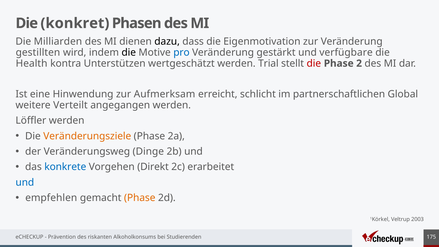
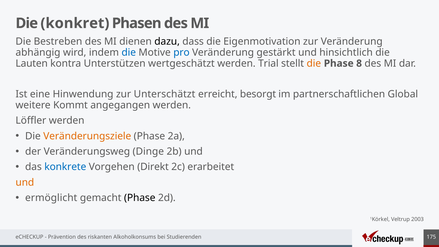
Milliarden: Milliarden -> Bestreben (58, 42)
gestillten: gestillten -> abhängig (38, 53)
die colour: black -> blue (129, 53)
verfügbare: verfügbare -> hinsichtlich (346, 53)
Health: Health -> Lauten (32, 63)
die colour: red -> orange (314, 63)
2: 2 -> 8 (359, 63)
Aufmerksam: Aufmerksam -> Unterschätzt (165, 94)
schlicht: schlicht -> besorgt (258, 94)
Verteilt: Verteilt -> Kommt (70, 105)
und colour: blue -> orange (25, 182)
empfehlen: empfehlen -> ermöglicht (51, 198)
Phase colour: orange -> black (140, 198)
